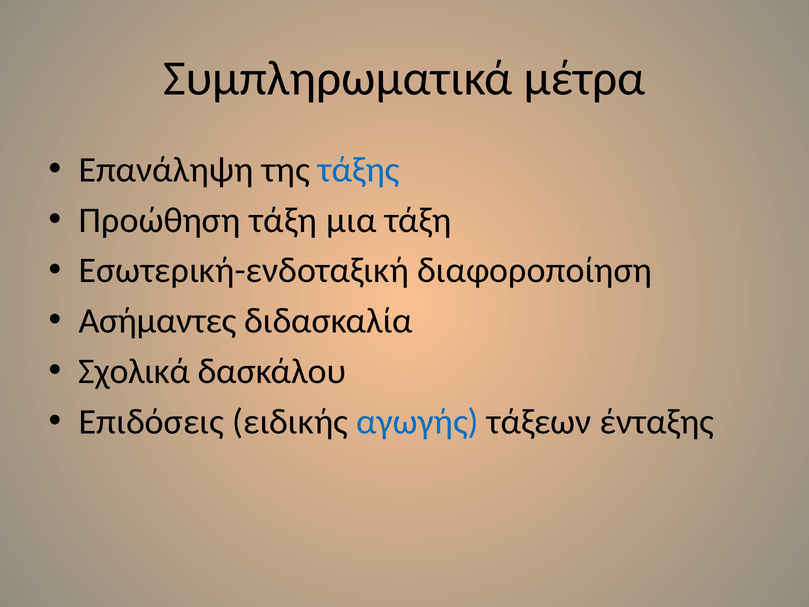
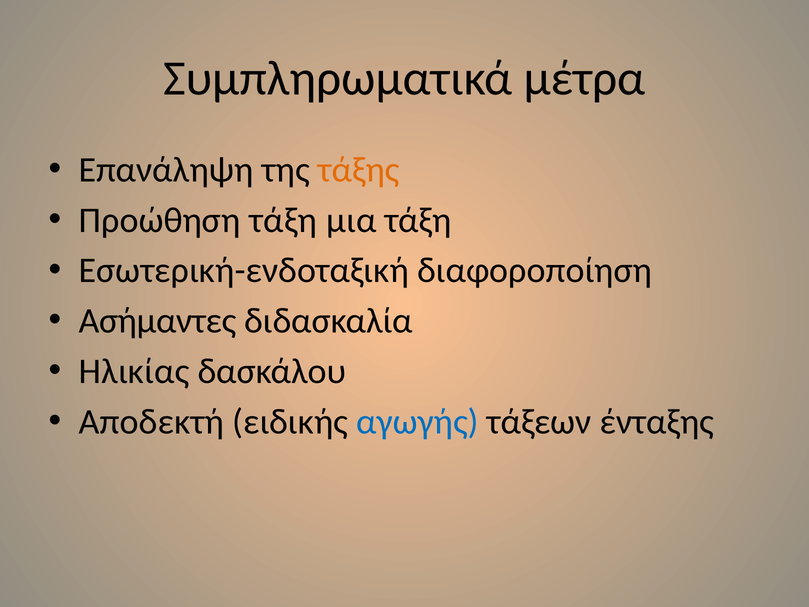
τάξης colour: blue -> orange (359, 170)
Σχολικά: Σχολικά -> Ηλικίας (134, 371)
Επιδόσεις: Επιδόσεις -> Αποδεκτή (151, 421)
